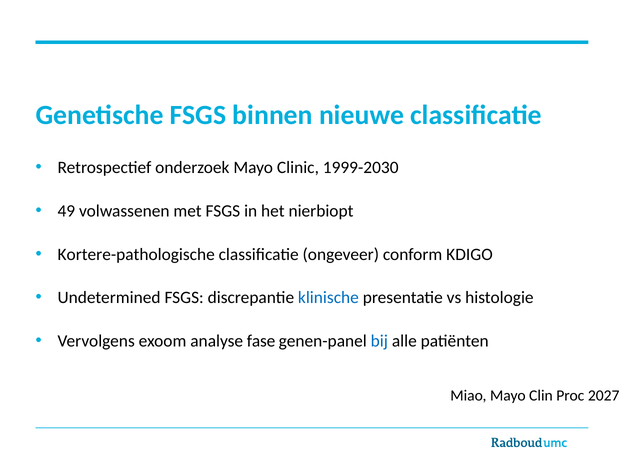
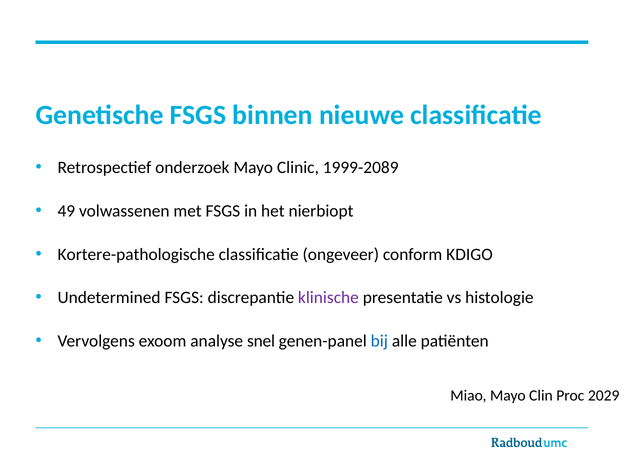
1999-2030: 1999-2030 -> 1999-2089 (361, 168)
klinische colour: blue -> purple (328, 298)
fase: fase -> snel (261, 341)
2027: 2027 -> 2029 (604, 396)
